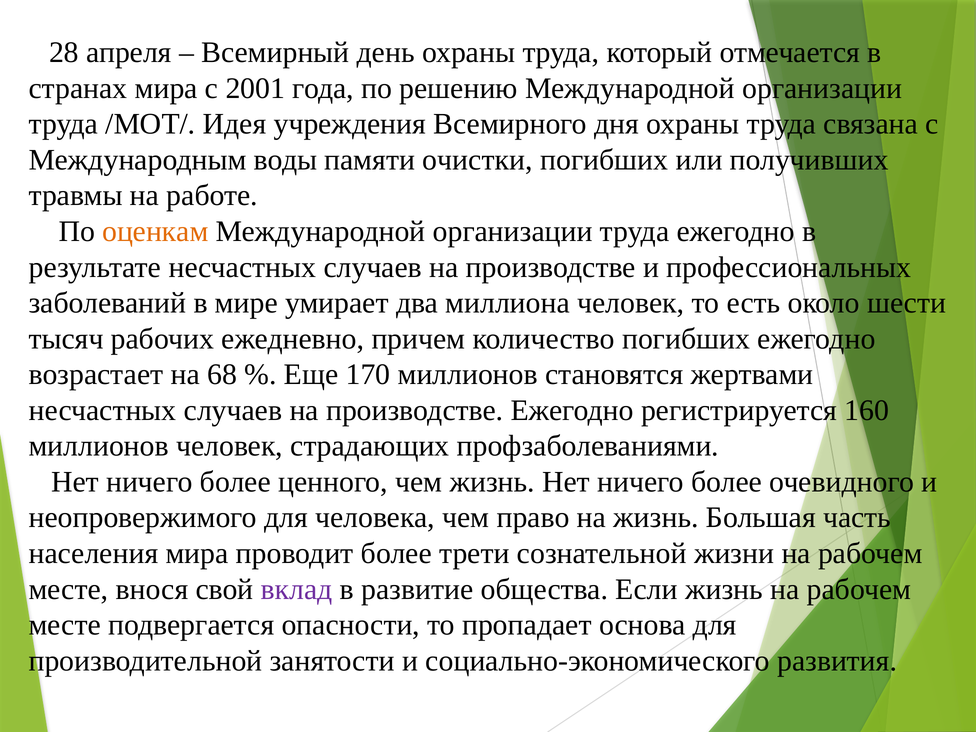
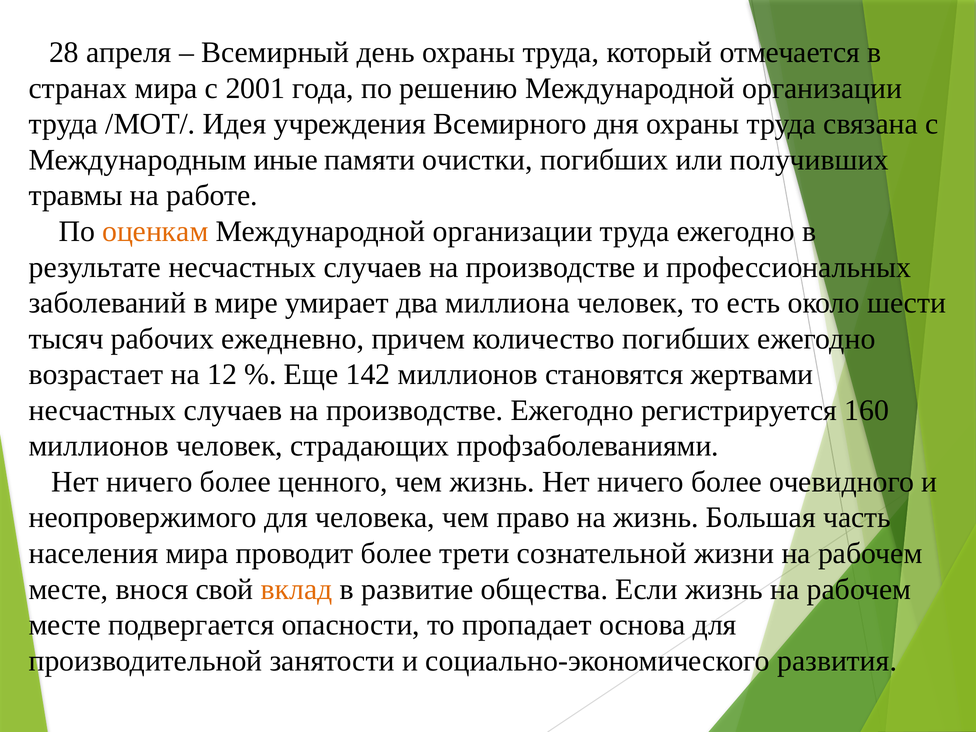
воды: воды -> иные (286, 160)
68: 68 -> 12 (222, 375)
170: 170 -> 142 (368, 375)
вклад colour: purple -> orange (297, 589)
